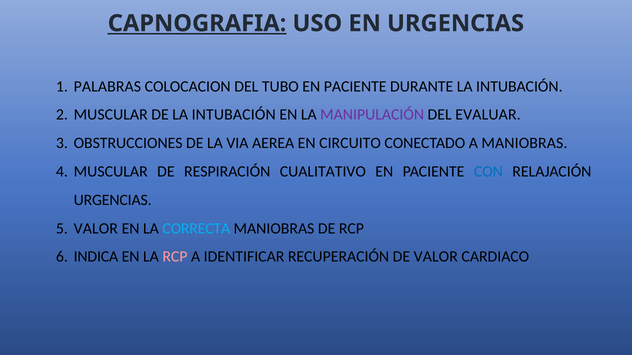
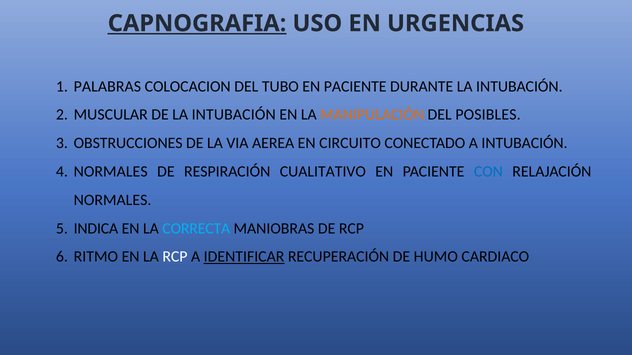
MANIPULACIÓN colour: purple -> orange (372, 115)
EVALUAR: EVALUAR -> POSIBLES (488, 115)
A MANIOBRAS: MANIOBRAS -> INTUBACIÓN (525, 143)
MUSCULAR: MUSCULAR -> NORMALES (111, 172)
URGENCIAS: URGENCIAS -> NORMALES (113, 200)
VALOR: VALOR -> INDICA (96, 229)
INDICA: INDICA -> RITMO (96, 257)
RCP colour: pink -> white (175, 257)
IDENTIFICAR underline: none -> present (244, 257)
DE VALOR: VALOR -> HUMO (436, 257)
